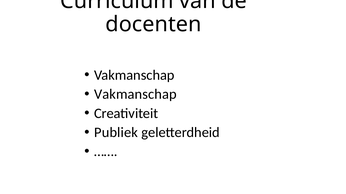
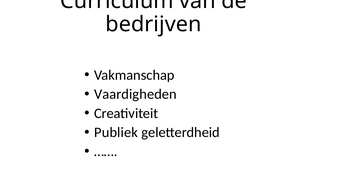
docenten: docenten -> bedrijven (153, 24)
Vakmanschap: Vakmanschap -> Vaardigheden (135, 94)
